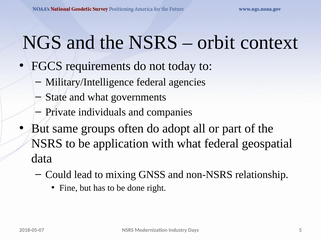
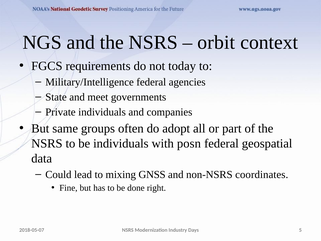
and what: what -> meet (98, 97)
be application: application -> individuals (121, 143)
with what: what -> posn (189, 143)
relationship: relationship -> coordinates (262, 174)
